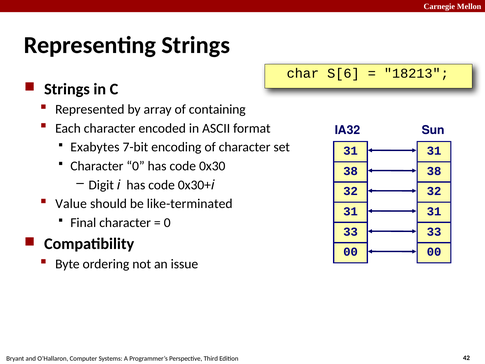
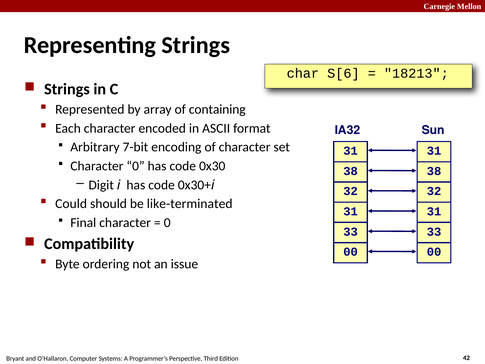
Exabytes: Exabytes -> Arbitrary (95, 147)
Value: Value -> Could (71, 204)
